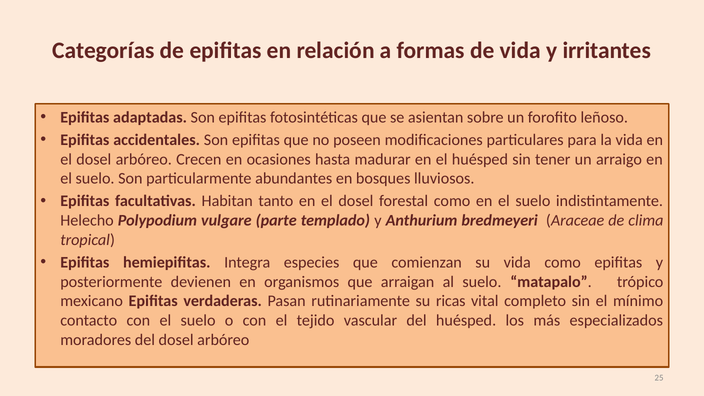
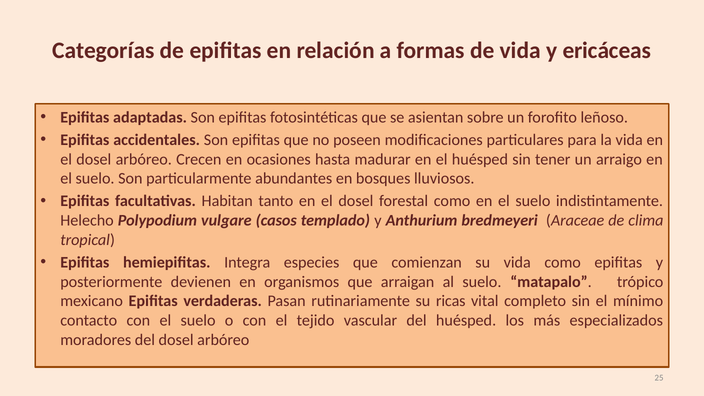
irritantes: irritantes -> ericáceas (607, 51)
parte: parte -> casos (276, 220)
